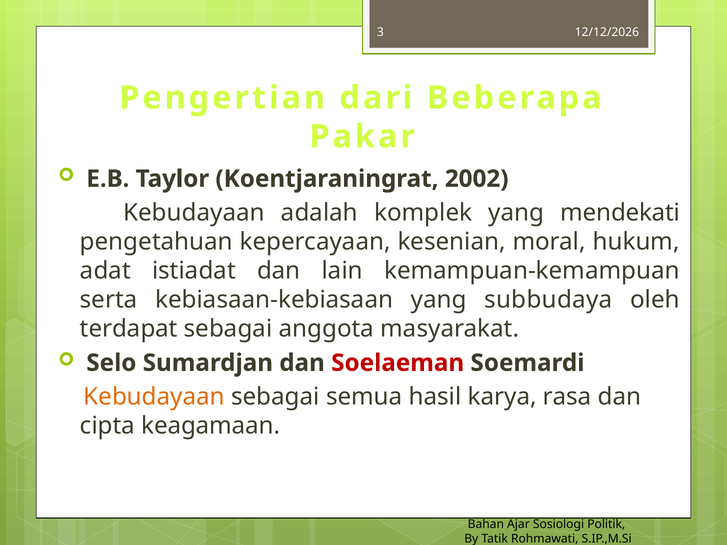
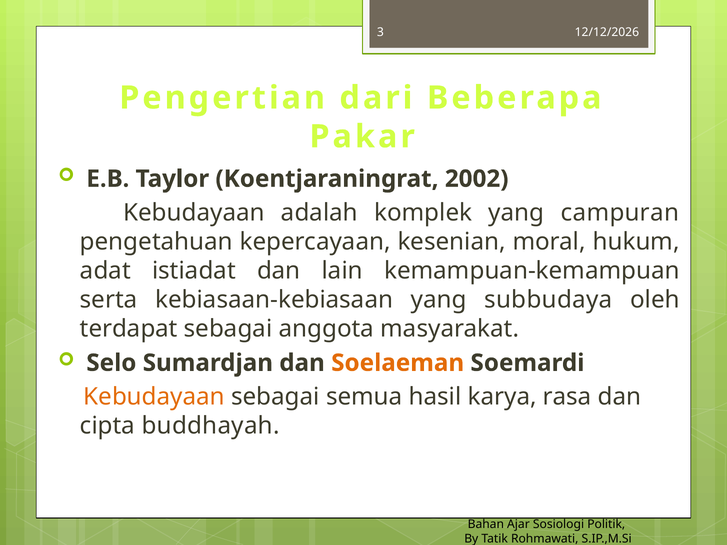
mendekati: mendekati -> campuran (620, 213)
Soelaeman colour: red -> orange (398, 363)
keagamaan: keagamaan -> buddhayah (211, 426)
